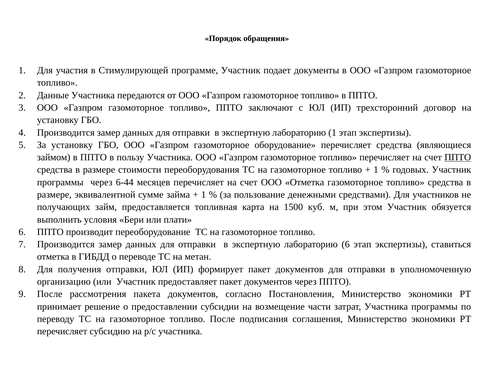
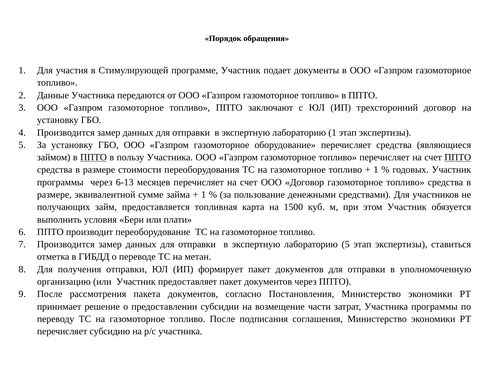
ППТО underline: none -> present (93, 158)
6-44: 6-44 -> 6-13 (125, 182)
ООО Отметка: Отметка -> Договор (305, 182)
лабораторию 6: 6 -> 5 (346, 245)
